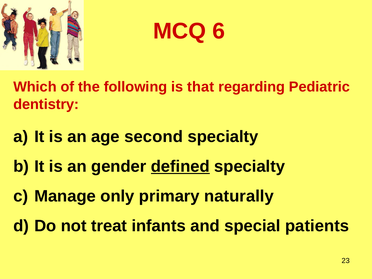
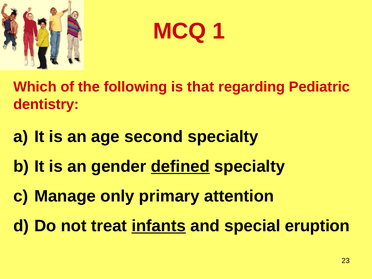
6: 6 -> 1 (219, 31)
naturally: naturally -> attention (239, 196)
infants underline: none -> present (159, 226)
patients: patients -> eruption (317, 226)
